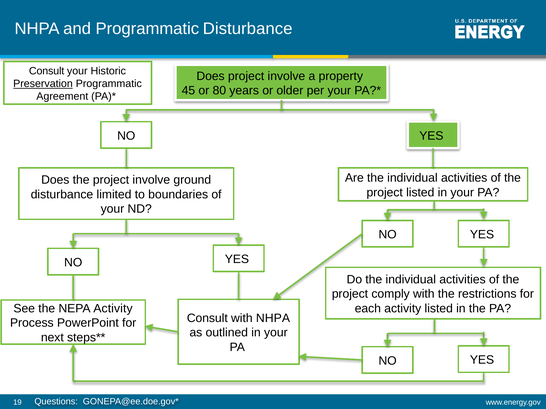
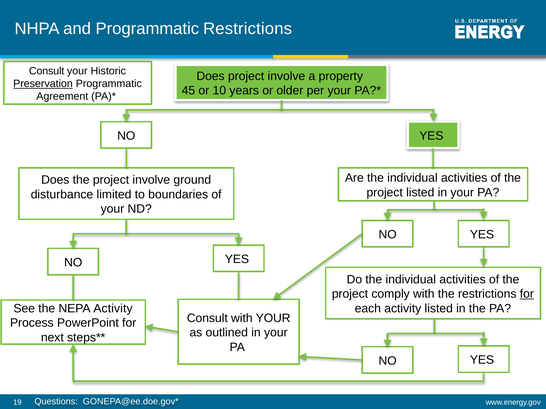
Programmatic Disturbance: Disturbance -> Restrictions (248, 29)
80: 80 -> 10 (219, 91)
for underline: none -> present (527, 294)
with NHPA: NHPA -> YOUR (273, 318)
